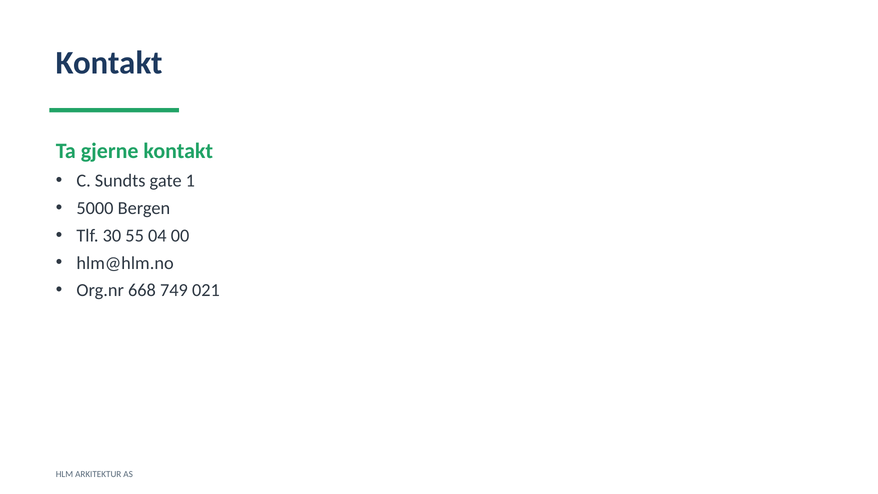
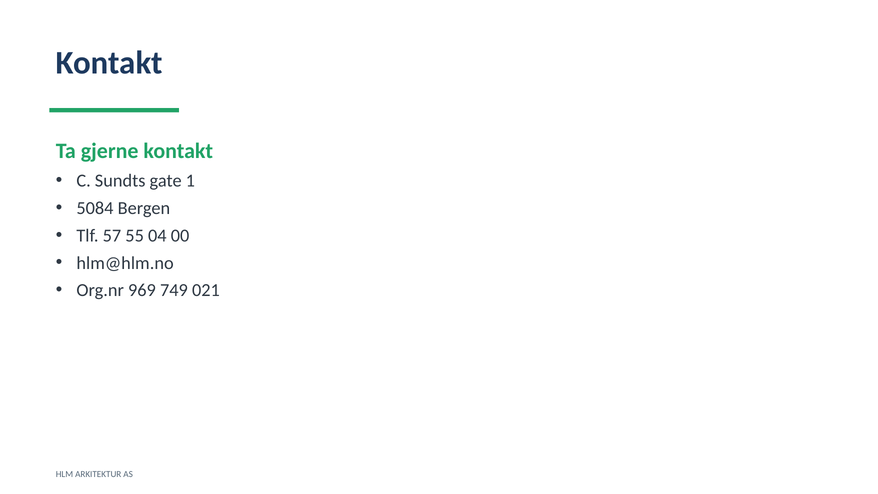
5000: 5000 -> 5084 (95, 208)
30: 30 -> 57 (112, 235)
668: 668 -> 969 (142, 290)
